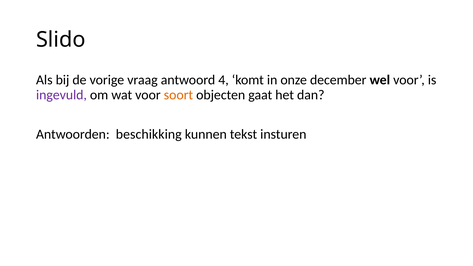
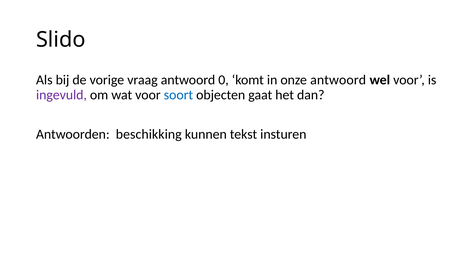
4: 4 -> 0 (224, 80)
onze december: december -> antwoord (338, 80)
soort colour: orange -> blue (178, 95)
